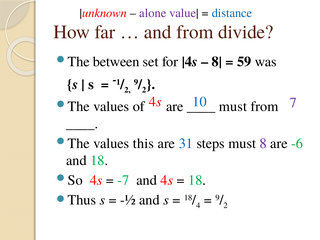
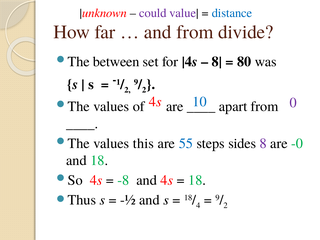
alone: alone -> could (153, 13)
59: 59 -> 80 (244, 62)
7: 7 -> 0 (293, 103)
must: must -> apart (233, 107)
31: 31 -> 55 (186, 143)
steps must: must -> sides (242, 143)
-6: -6 -> -0 (297, 143)
-7: -7 -> -8 (123, 180)
